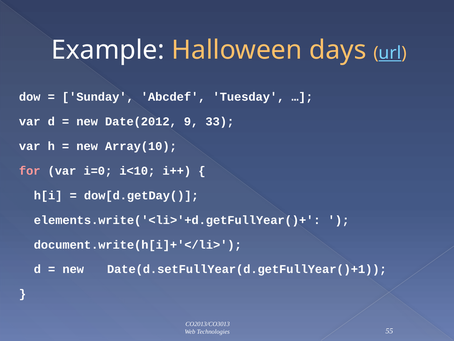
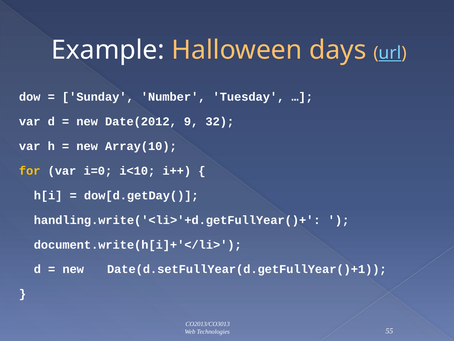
Abcdef: Abcdef -> Number (173, 97)
33: 33 -> 32 (220, 121)
for colour: pink -> yellow (30, 171)
elements.write('<li>'+d.getFullYear()+: elements.write('<li>'+d.getFullYear()+ -> handling.write('<li>'+d.getFullYear()+ (177, 220)
